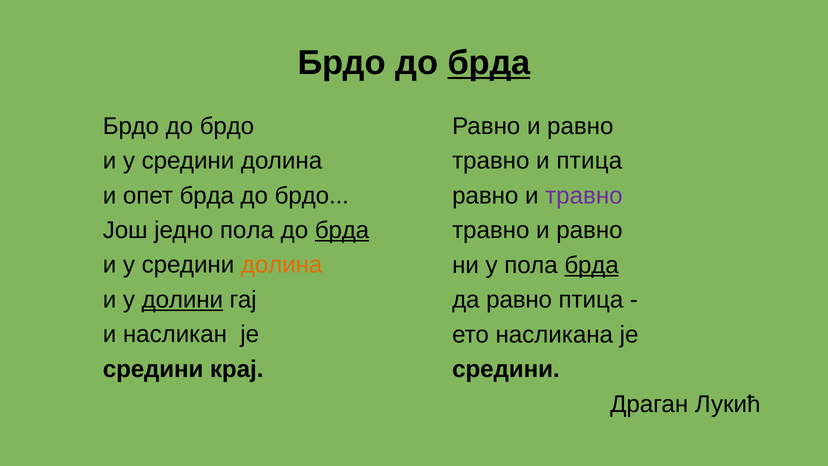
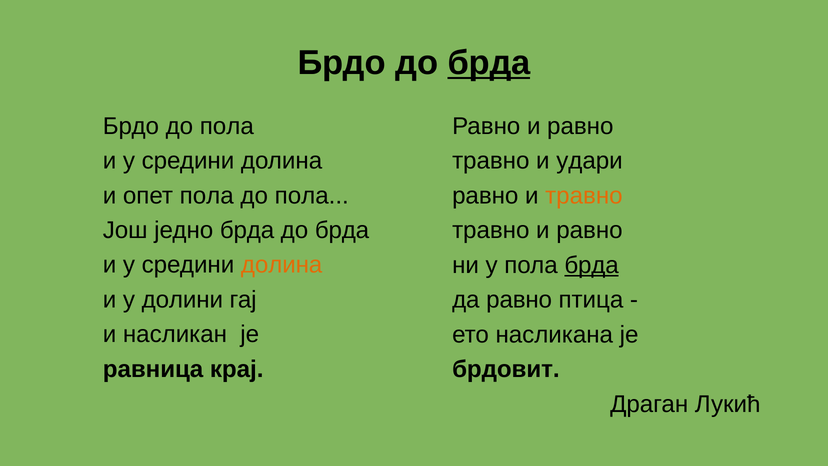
Брдо до брдо: брдо -> пола (227, 126)
и птица: птица -> удари (589, 161)
опет брда: брда -> пола (207, 195)
брдо: брдо -> пола (312, 195)
травно colour: purple -> orange (584, 196)
једно пола: пола -> брда (247, 230)
брда underline: present -> none (342, 230)
долини underline: present -> none (182, 299)
средини: средини -> равница (153, 369)
средини: средини -> брдовит (506, 369)
